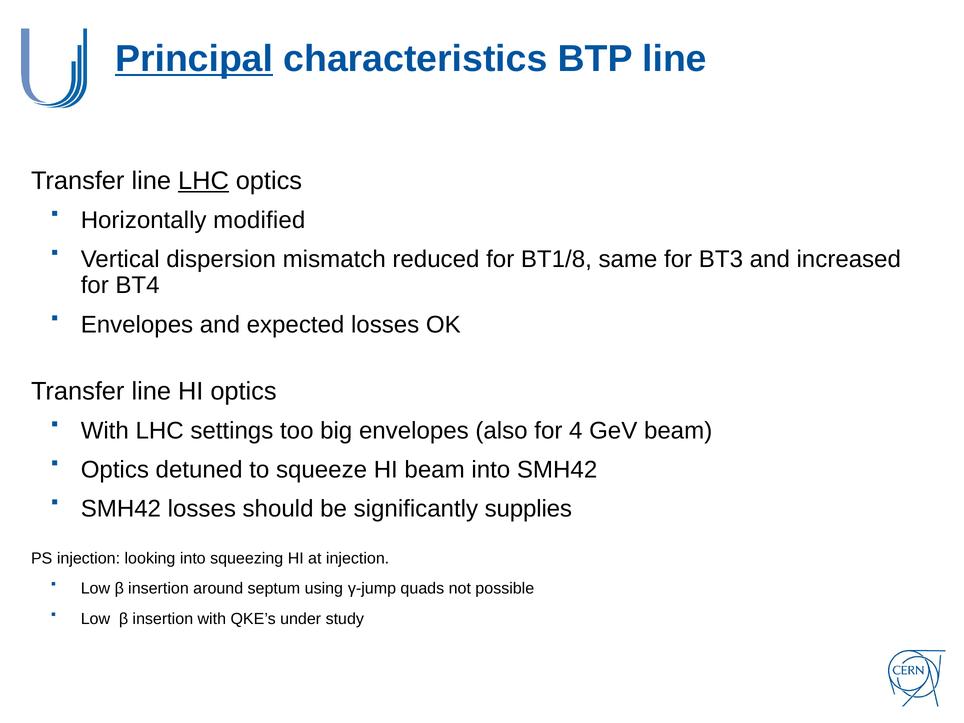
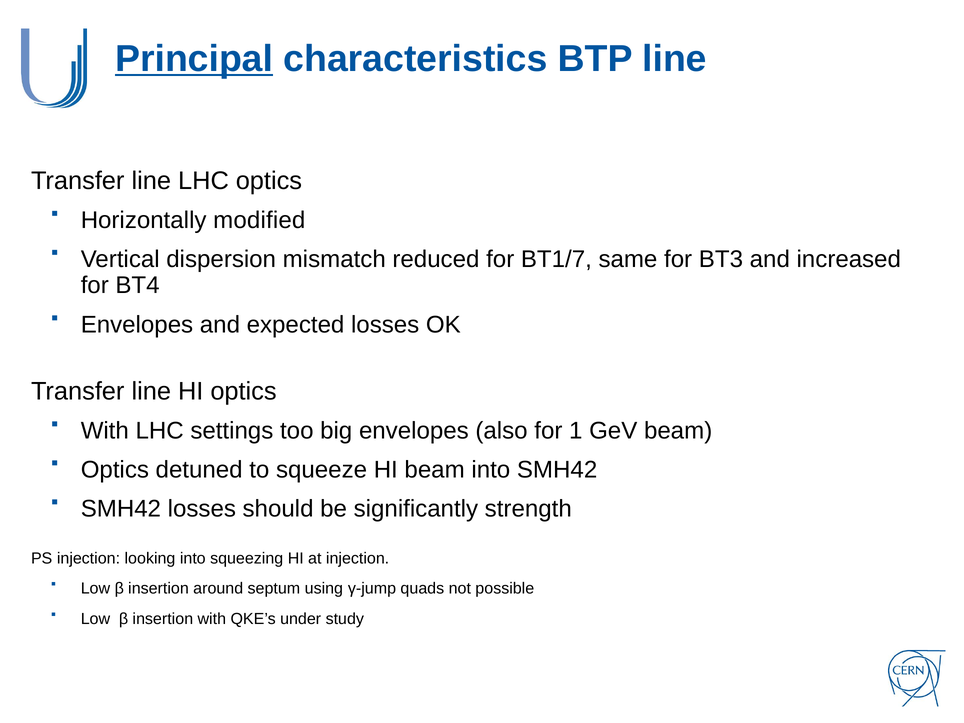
LHC underline: present -> none (203, 181)
BT1/8: BT1/8 -> BT1/7 (556, 259)
4: 4 -> 1 (576, 431)
supplies: supplies -> strength (528, 509)
